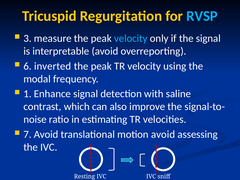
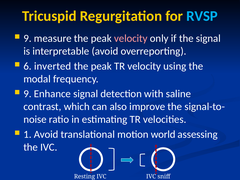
3: 3 -> 9 (27, 38)
velocity colour: light blue -> pink (131, 38)
1: 1 -> 9 (27, 94)
7: 7 -> 1 (27, 134)
motion avoid: avoid -> world (163, 134)
